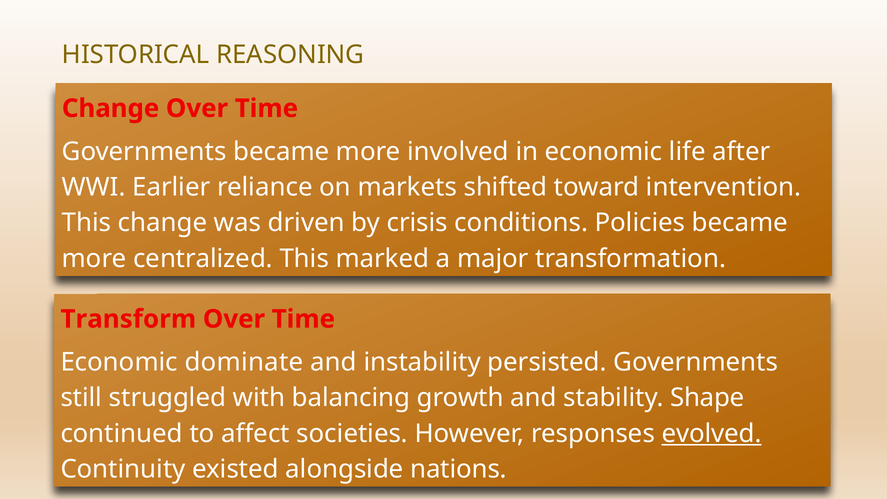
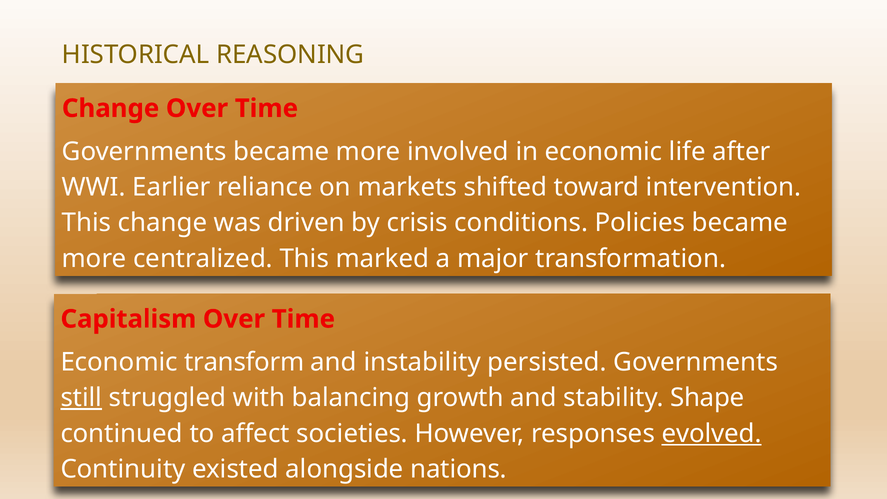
Transform: Transform -> Capitalism (128, 319)
dominate: dominate -> transform (244, 362)
still underline: none -> present (81, 398)
